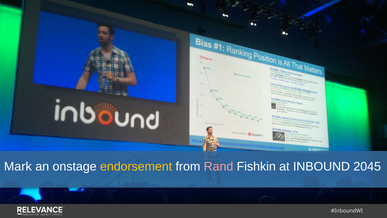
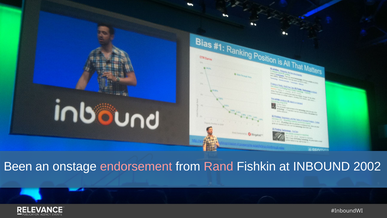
Mark: Mark -> Been (18, 166)
endorsement colour: yellow -> pink (136, 166)
2045: 2045 -> 2002 (367, 166)
